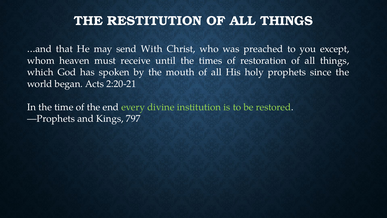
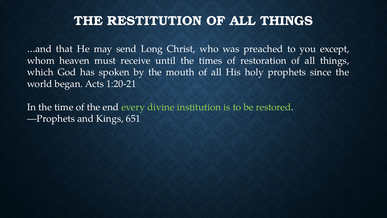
With: With -> Long (152, 49)
2:20-21: 2:20-21 -> 1:20-21 (121, 84)
797: 797 -> 651 (133, 119)
